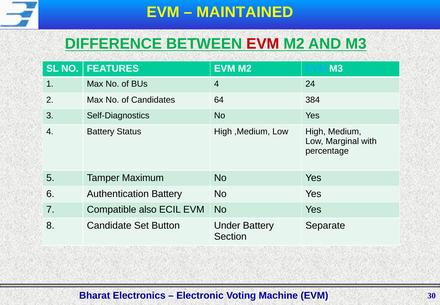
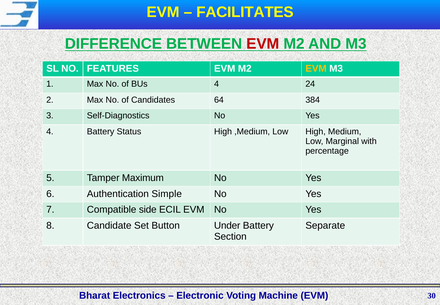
MAINTAINED: MAINTAINED -> FACILITATES (245, 12)
EVM colour: light blue -> yellow (316, 69)
Authentication Battery: Battery -> Simple (167, 194)
also: also -> side (148, 210)
